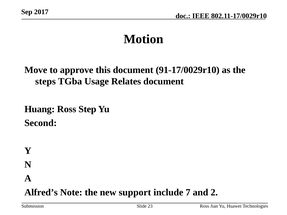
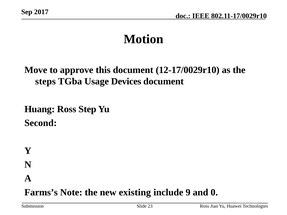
91-17/0029r10: 91-17/0029r10 -> 12-17/0029r10 (188, 70)
Relates: Relates -> Devices (126, 82)
Alfred’s: Alfred’s -> Farms’s (41, 193)
support: support -> existing (135, 193)
7: 7 -> 9 (188, 193)
2: 2 -> 0 (214, 193)
